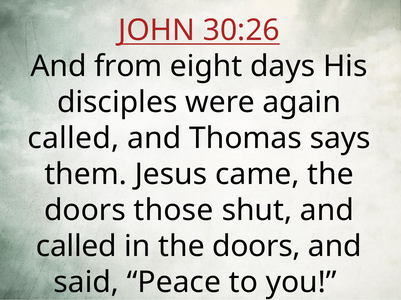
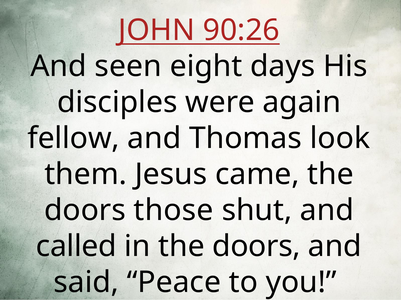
30:26: 30:26 -> 90:26 (241, 30)
from: from -> seen (128, 67)
called: called -> fellow (74, 139)
says: says -> look (340, 139)
